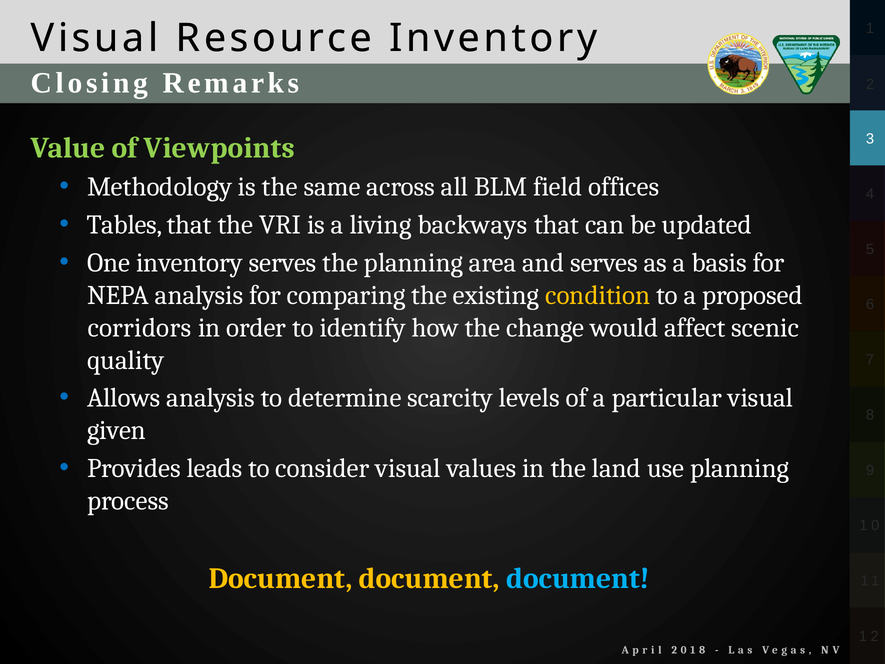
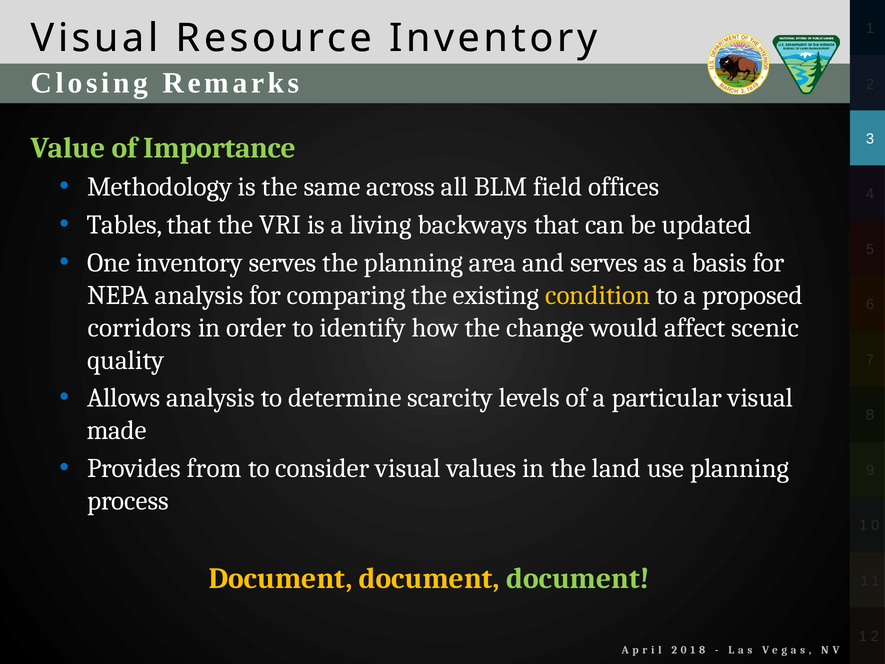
Viewpoints: Viewpoints -> Importance (220, 148)
given: given -> made (117, 430)
leads: leads -> from (214, 468)
document colour: light blue -> light green (578, 578)
